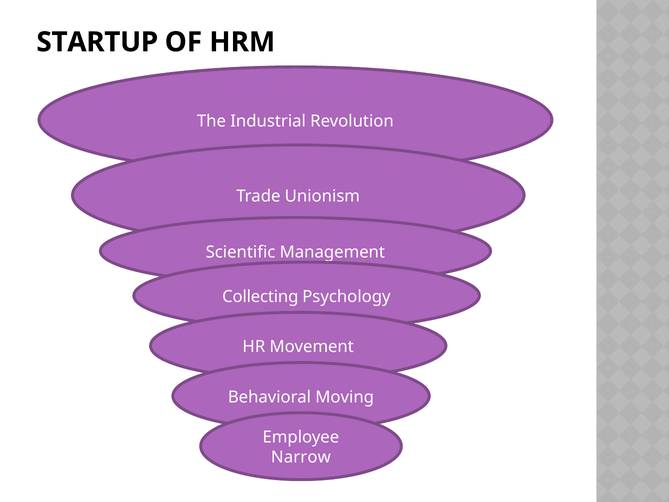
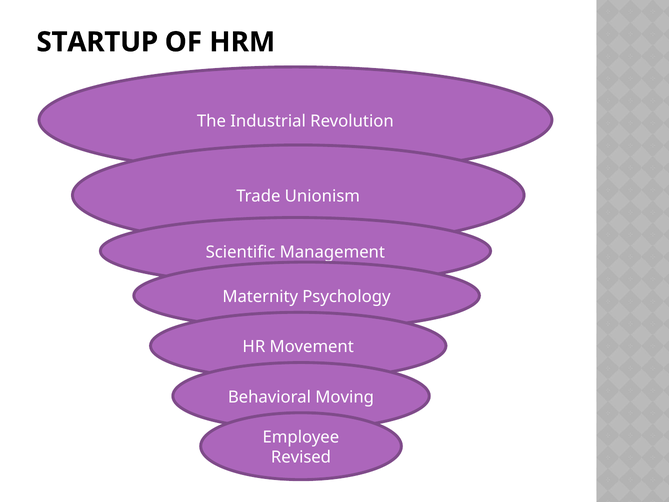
Collecting: Collecting -> Maternity (260, 297)
Narrow: Narrow -> Revised (301, 457)
